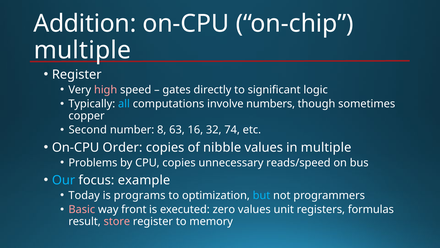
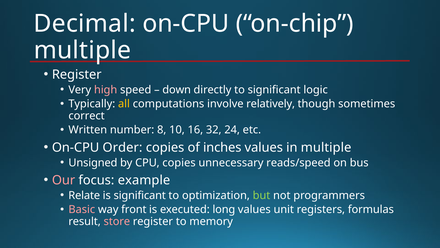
Addition: Addition -> Decimal (85, 24)
gates: gates -> down (177, 90)
all colour: light blue -> yellow (124, 104)
numbers: numbers -> relatively (271, 104)
copper: copper -> correct (87, 116)
Second: Second -> Written (88, 130)
63: 63 -> 10 (177, 130)
74: 74 -> 24 (232, 130)
nibble: nibble -> inches (222, 147)
Problems: Problems -> Unsigned (93, 162)
Our colour: light blue -> pink (64, 180)
Today: Today -> Relate (84, 195)
is programs: programs -> significant (140, 195)
but colour: light blue -> light green (262, 195)
zero: zero -> long (224, 209)
